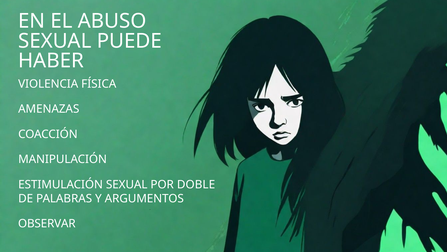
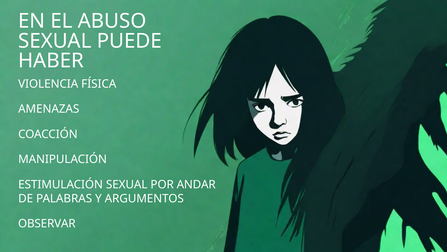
DOBLE: DOBLE -> ANDAR (196, 184)
